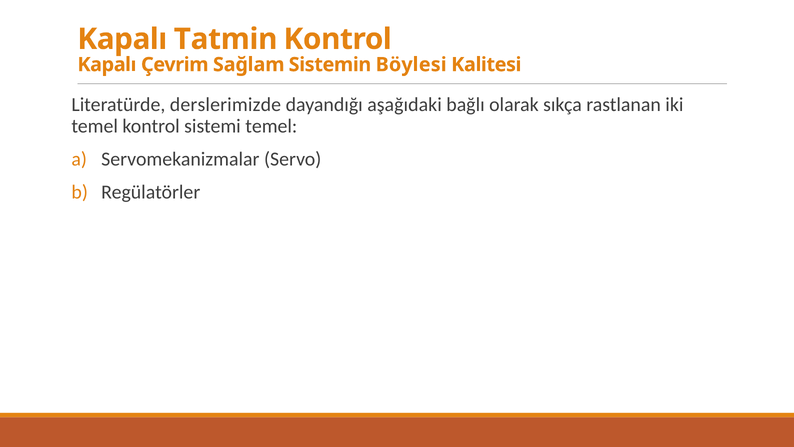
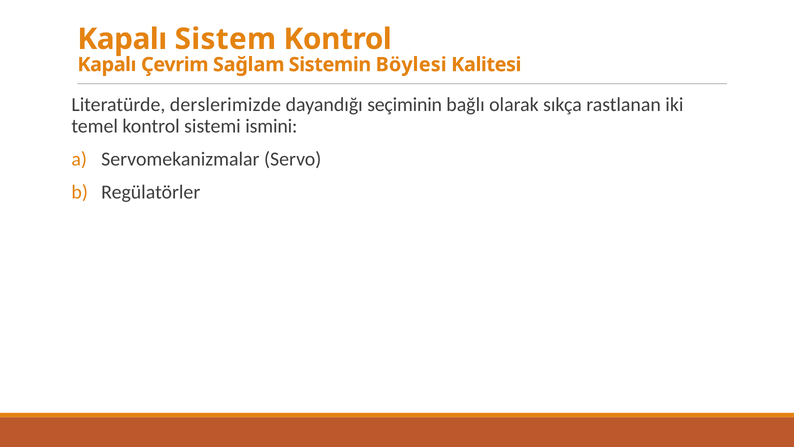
Tatmin: Tatmin -> Sistem (225, 39)
aşağıdaki: aşağıdaki -> seçiminin (405, 104)
sistemi temel: temel -> ismini (271, 126)
